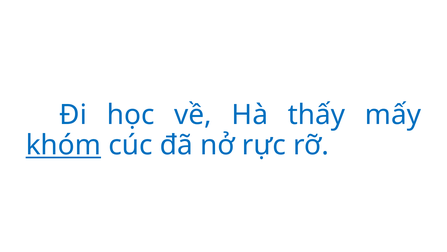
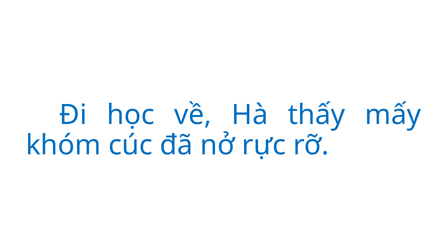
khóm underline: present -> none (63, 145)
